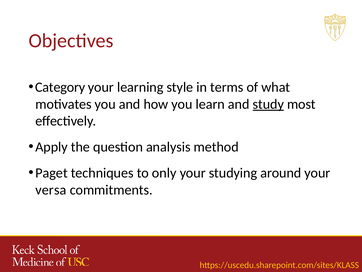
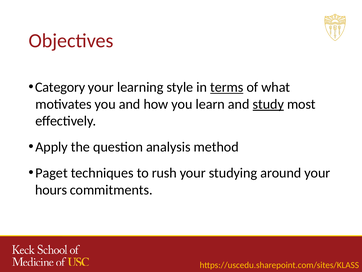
terms underline: none -> present (227, 87)
only: only -> rush (164, 173)
versa: versa -> hours (51, 190)
